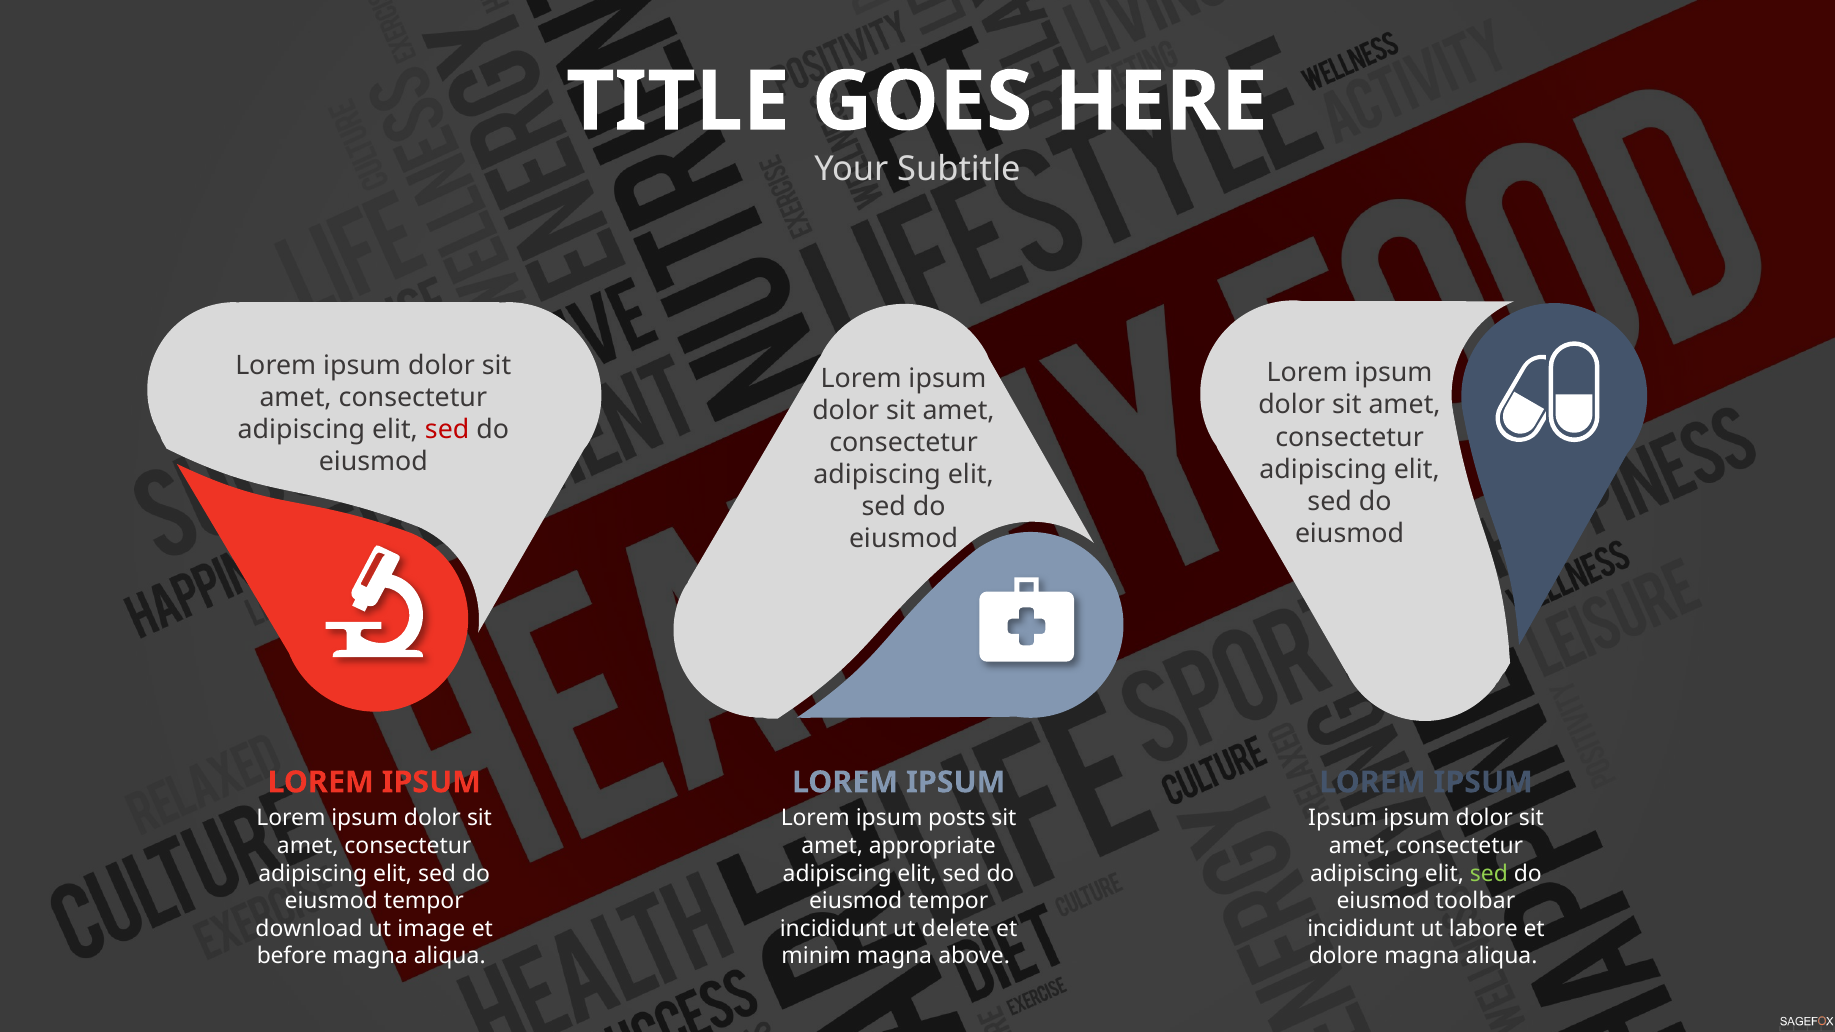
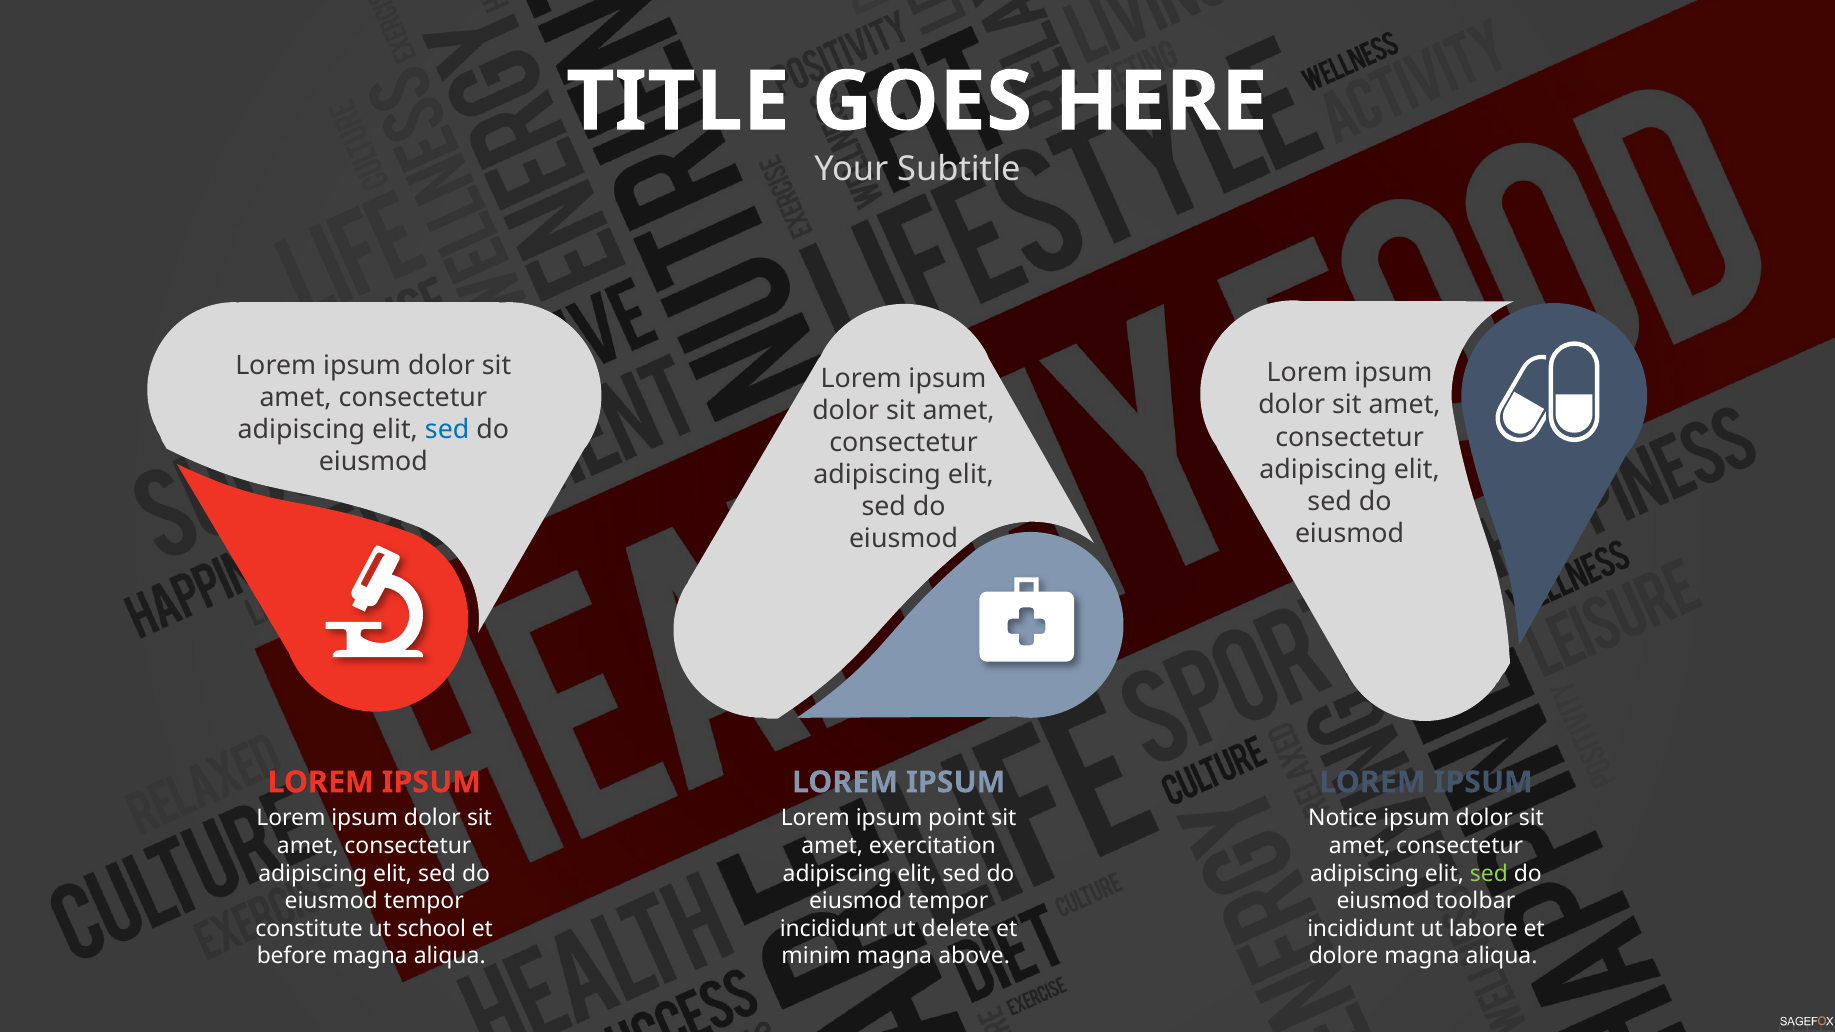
sed colour: red -> blue (447, 430)
posts: posts -> point (957, 819)
Ipsum: Ipsum -> Notice (1343, 819)
appropriate: appropriate -> exercitation (932, 846)
download: download -> constitute (309, 929)
image: image -> school (432, 929)
